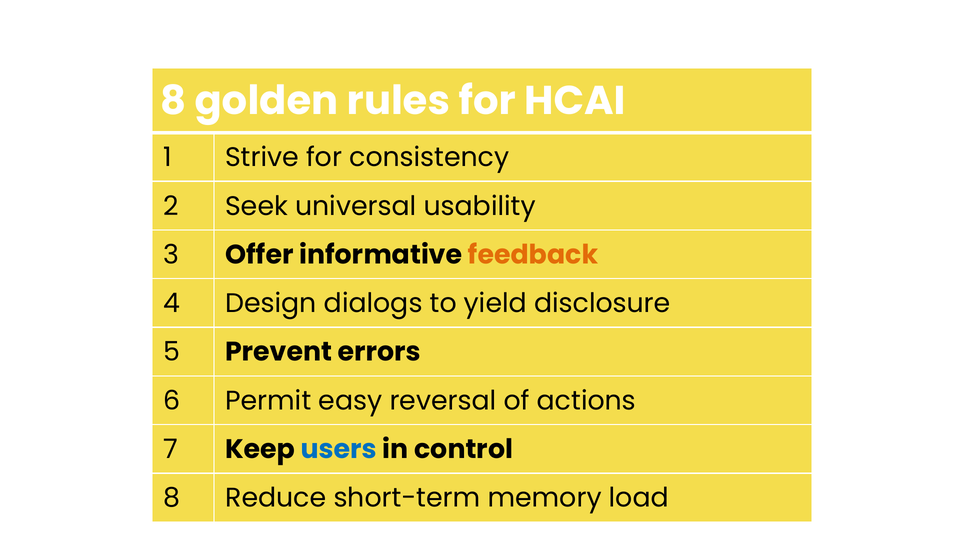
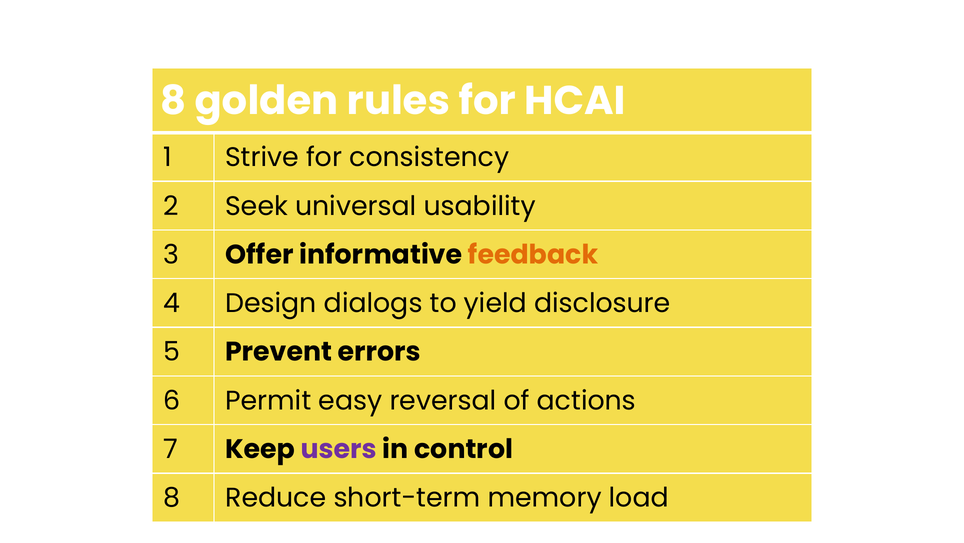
users colour: blue -> purple (339, 449)
